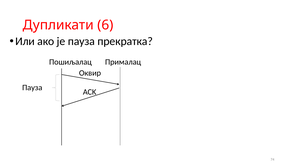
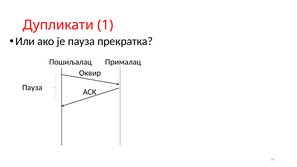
6: 6 -> 1 (105, 25)
